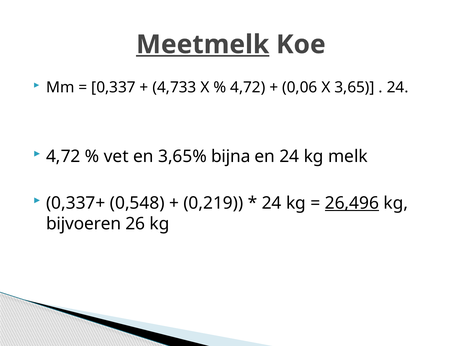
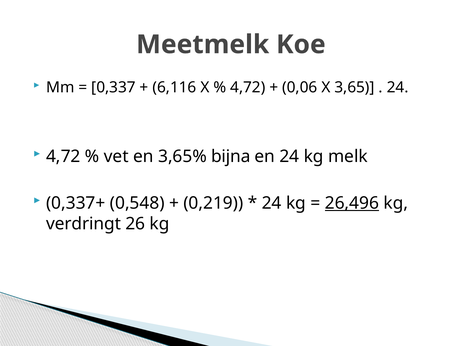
Meetmelk underline: present -> none (203, 45)
4,733: 4,733 -> 6,116 (174, 87)
bijvoeren: bijvoeren -> verdringt (84, 224)
